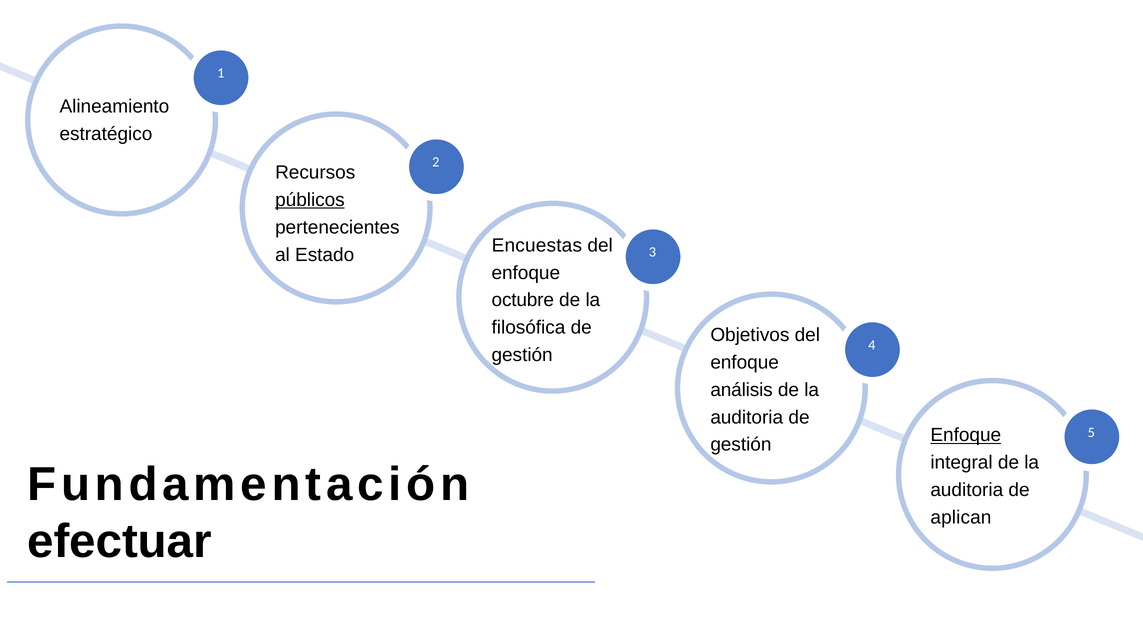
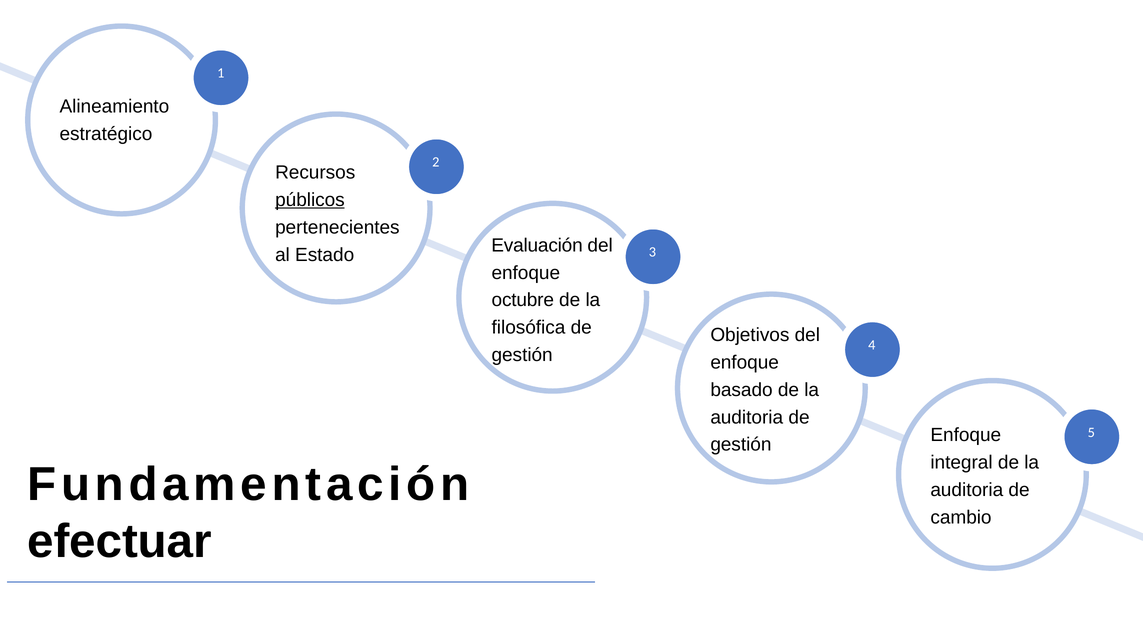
Encuestas: Encuestas -> Evaluación (537, 245)
análisis: análisis -> basado (742, 390)
Enfoque underline: present -> none (966, 435)
aplican: aplican -> cambio (961, 517)
